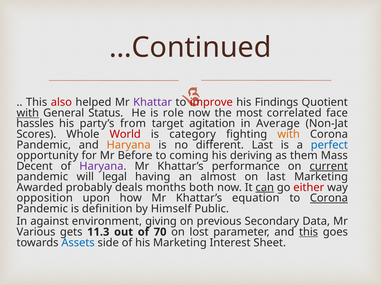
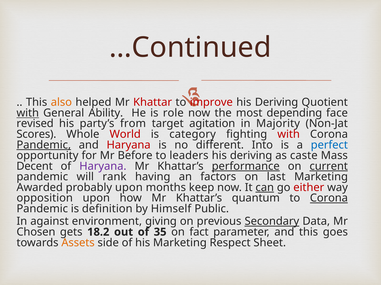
also colour: red -> orange (61, 103)
Khattar colour: purple -> red (153, 103)
Findings: Findings -> Deriving (277, 103)
Status: Status -> Ability (106, 113)
correlated: correlated -> depending (294, 113)
hassles: hassles -> revised (35, 124)
Average: Average -> Majority (278, 124)
with colour: orange -> red (289, 135)
Pandemic underline: none -> present (44, 145)
Haryana colour: orange -> red (129, 145)
different Last: Last -> Into (262, 145)
coming: coming -> leaders (189, 156)
them: them -> caste (304, 156)
performance underline: none -> present (246, 167)
legal: legal -> rank (114, 177)
almost: almost -> factors (218, 177)
probably deals: deals -> upon (129, 188)
both: both -> keep (202, 188)
equation: equation -> quantum (256, 199)
Secondary underline: none -> present (272, 222)
Various: Various -> Chosen (36, 233)
11.3: 11.3 -> 18.2 (98, 233)
70: 70 -> 35 (160, 233)
lost: lost -> fact (199, 233)
this underline: present -> none (309, 233)
Assets colour: blue -> orange (78, 243)
Interest: Interest -> Respect (230, 243)
